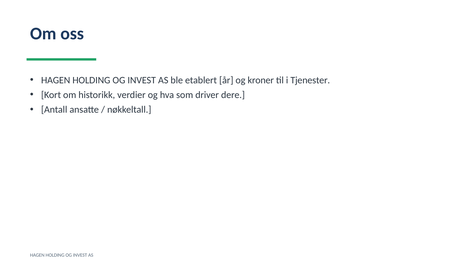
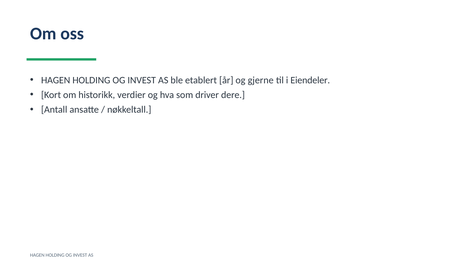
kroner: kroner -> gjerne (261, 80)
Tjenester: Tjenester -> Eiendeler (310, 80)
